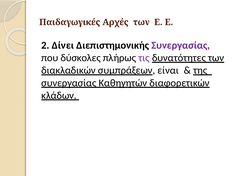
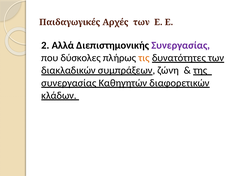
Δίνει: Δίνει -> Αλλά (63, 45)
τις colour: purple -> orange (144, 58)
είναι: είναι -> ζώνη (168, 70)
